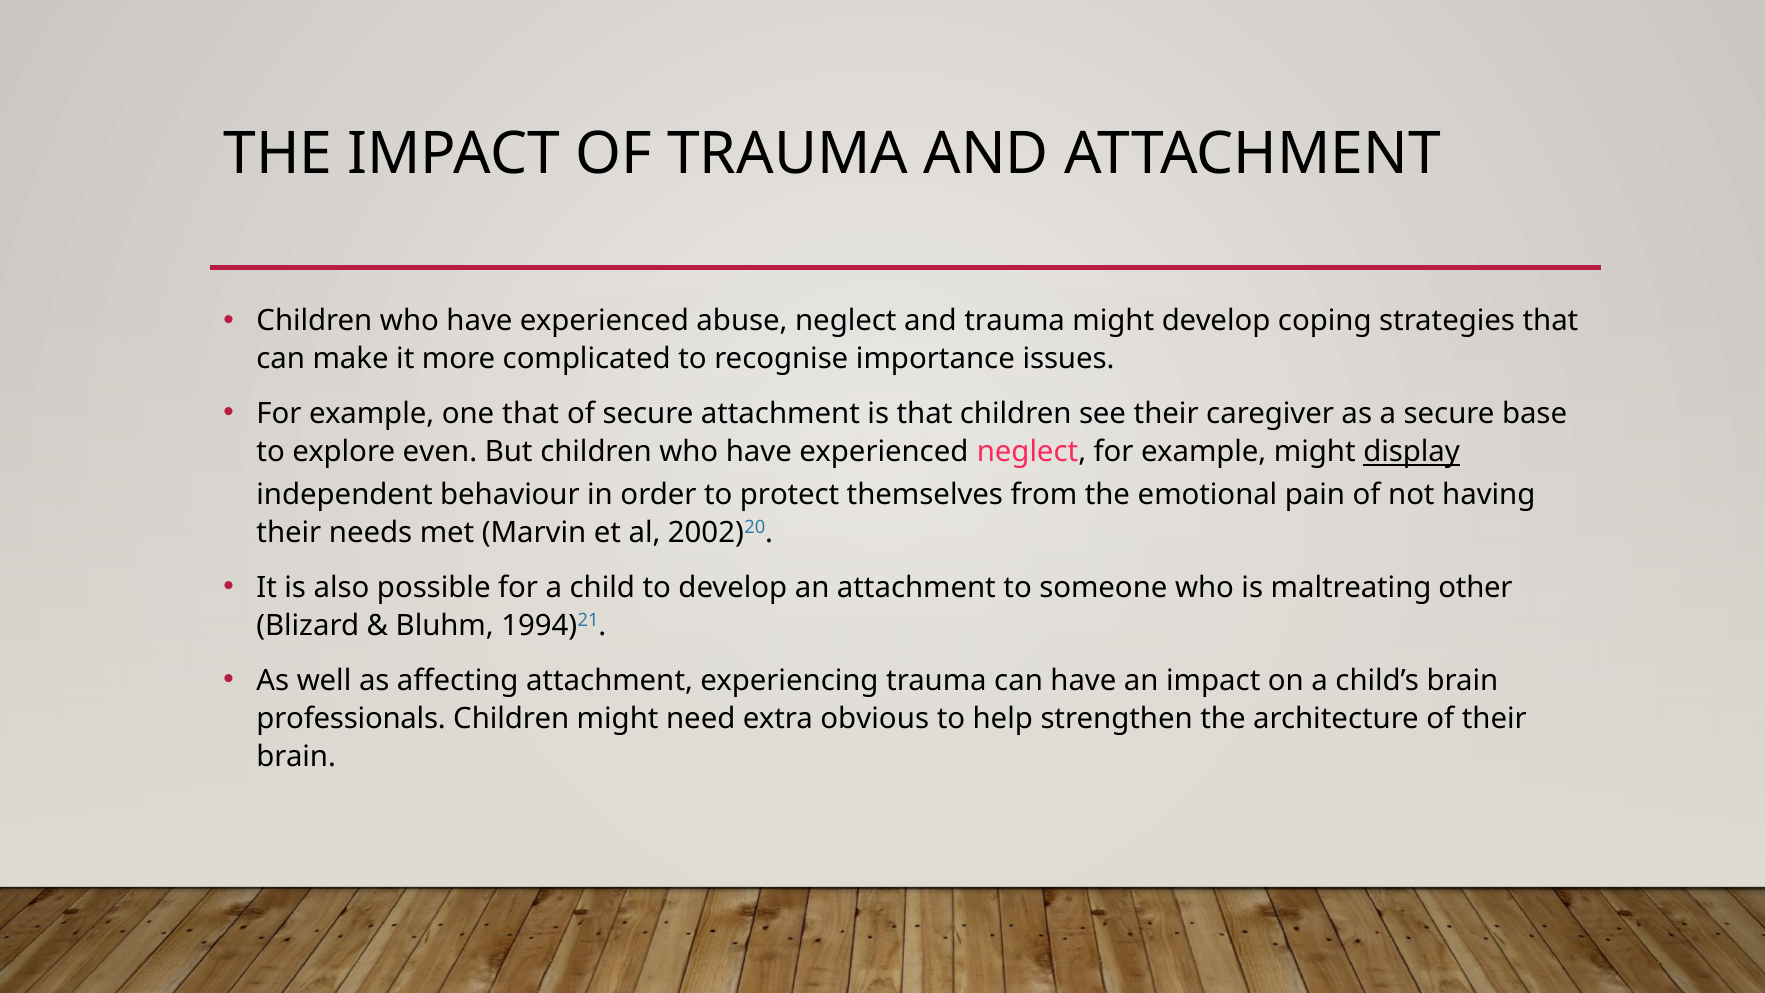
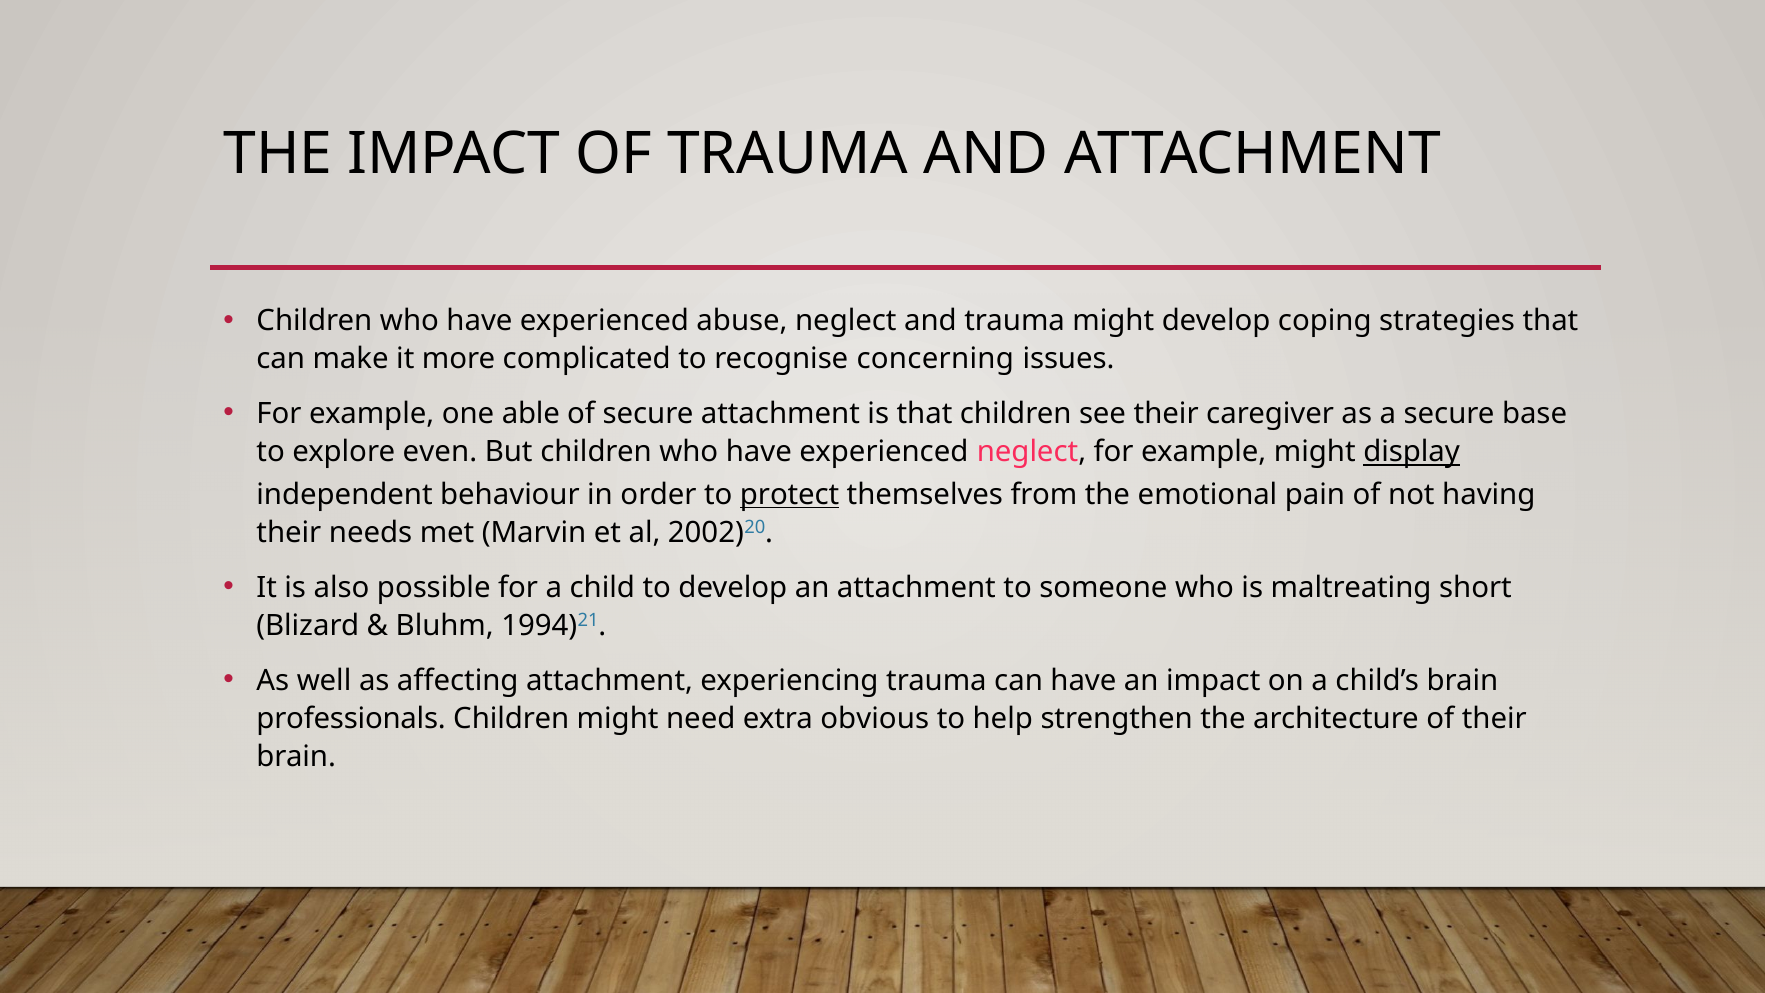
importance: importance -> concerning (935, 359)
one that: that -> able (531, 414)
protect underline: none -> present (790, 495)
other: other -> short (1475, 588)
